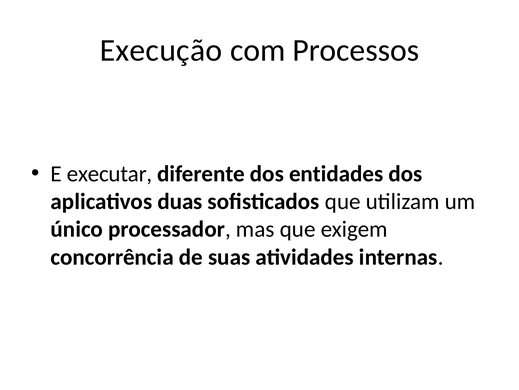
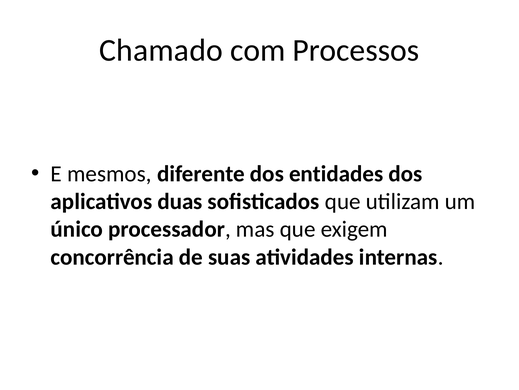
Execução: Execução -> Chamado (161, 50)
executar: executar -> mesmos (109, 173)
